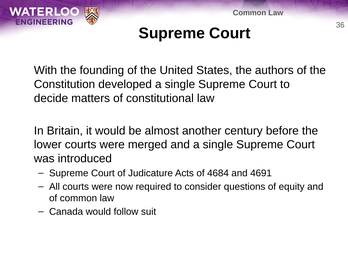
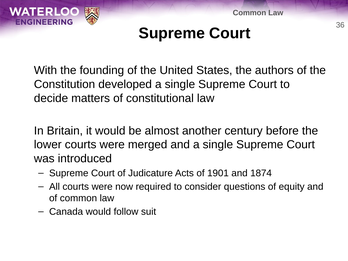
4684: 4684 -> 1901 (218, 173)
4691: 4691 -> 1874 (261, 173)
